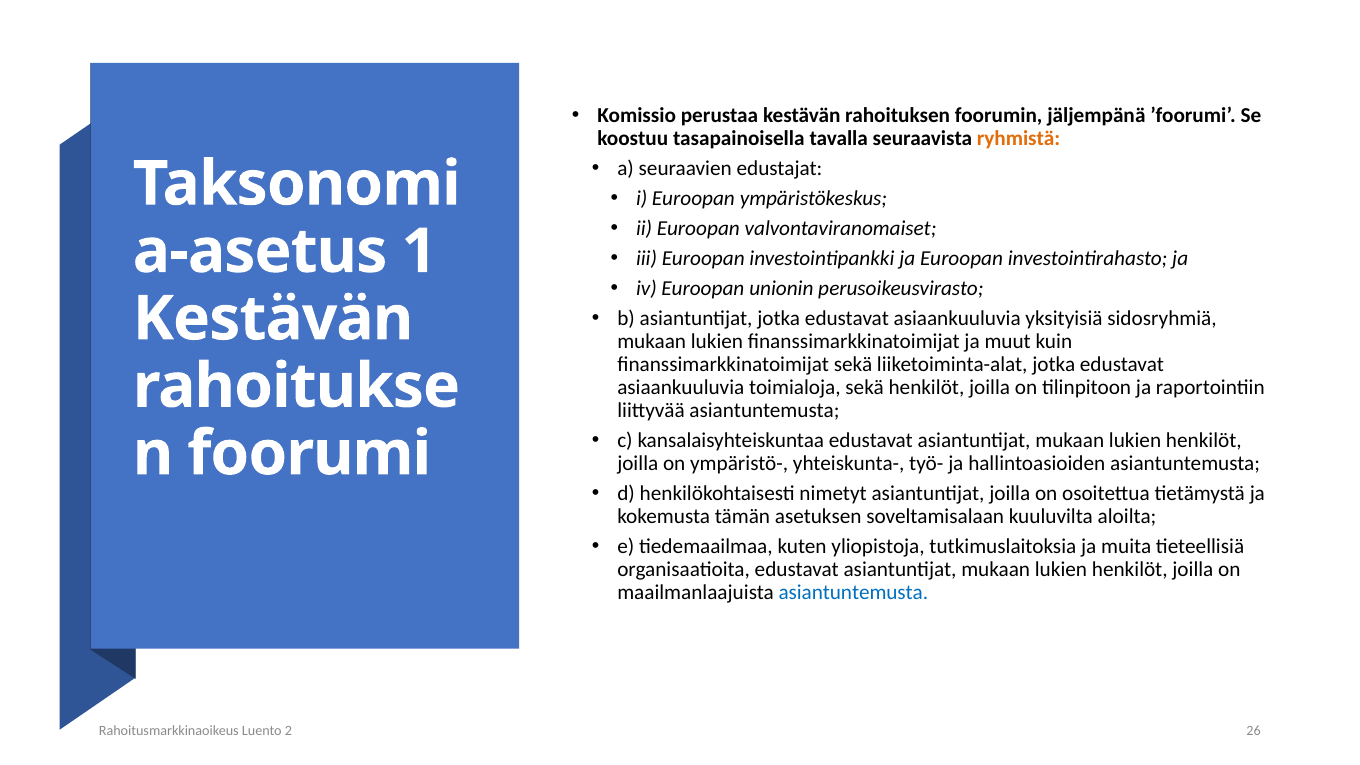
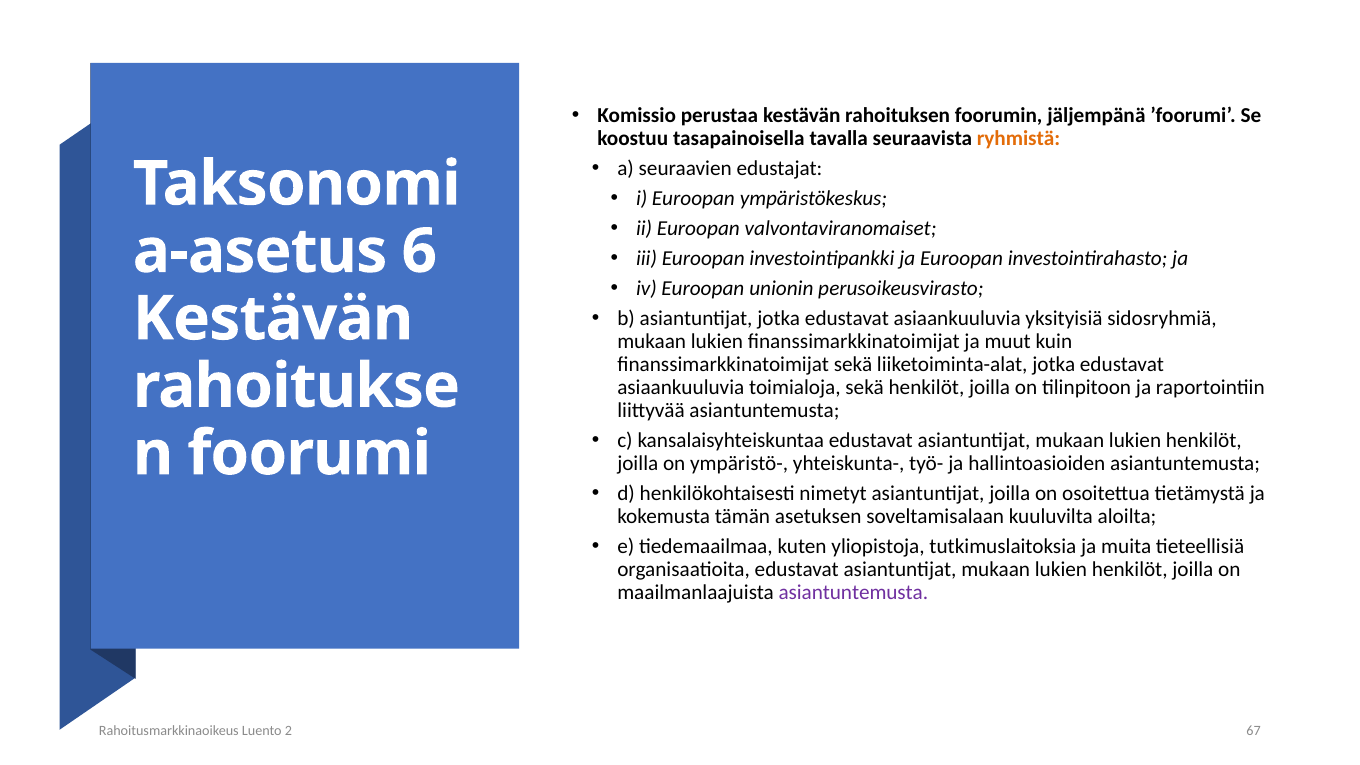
1: 1 -> 6 (419, 251)
asiantuntemusta colour: blue -> purple (853, 592)
26: 26 -> 67 (1254, 731)
